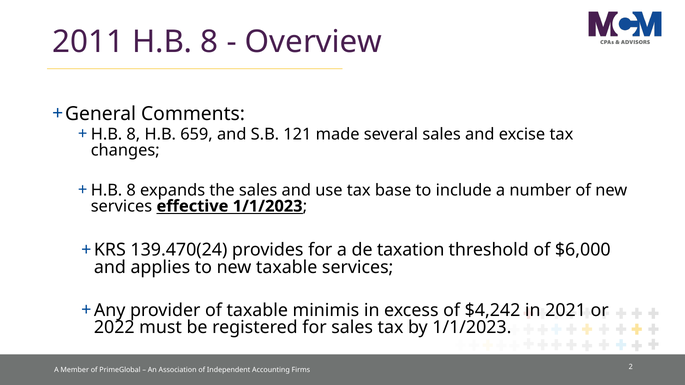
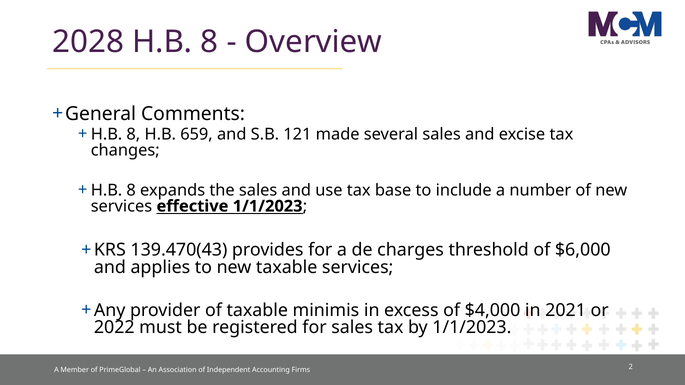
2011: 2011 -> 2028 (88, 42)
139.470(24: 139.470(24 -> 139.470(43 (179, 250)
taxation: taxation -> charges (411, 250)
$4,242: $4,242 -> $4,000 (493, 310)
